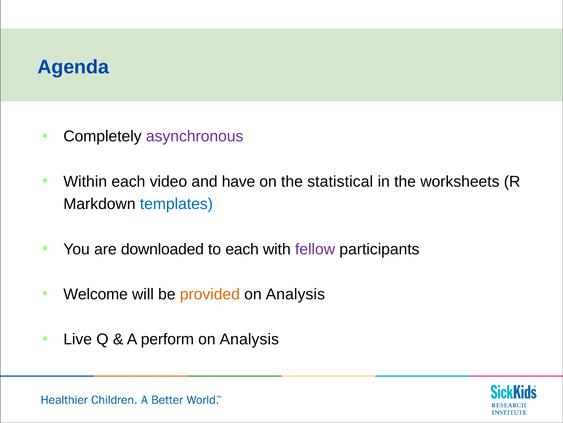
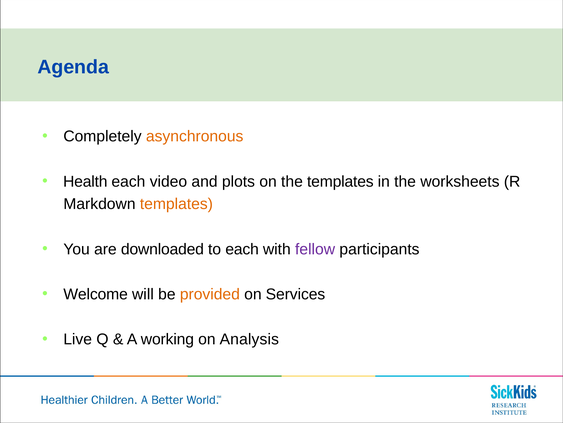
asynchronous colour: purple -> orange (195, 136)
Within: Within -> Health (85, 181)
have: have -> plots (238, 181)
the statistical: statistical -> templates (340, 181)
templates colour: blue -> orange (176, 204)
Analysis: Analysis -> Services (295, 294)
perform: perform -> working (167, 339)
